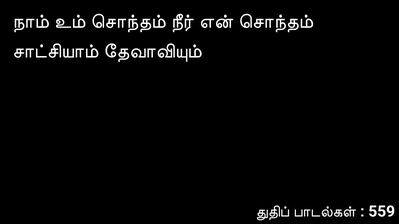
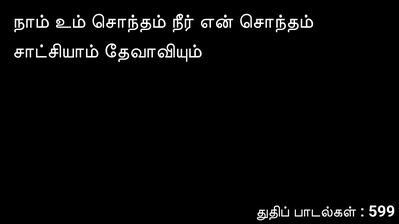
559: 559 -> 599 (382, 212)
